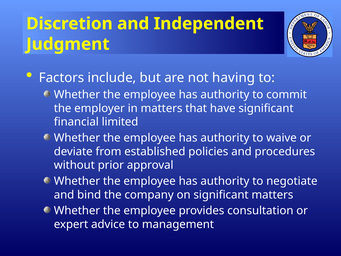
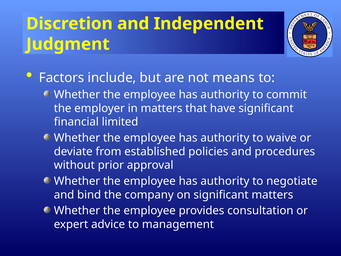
having: having -> means (234, 78)
